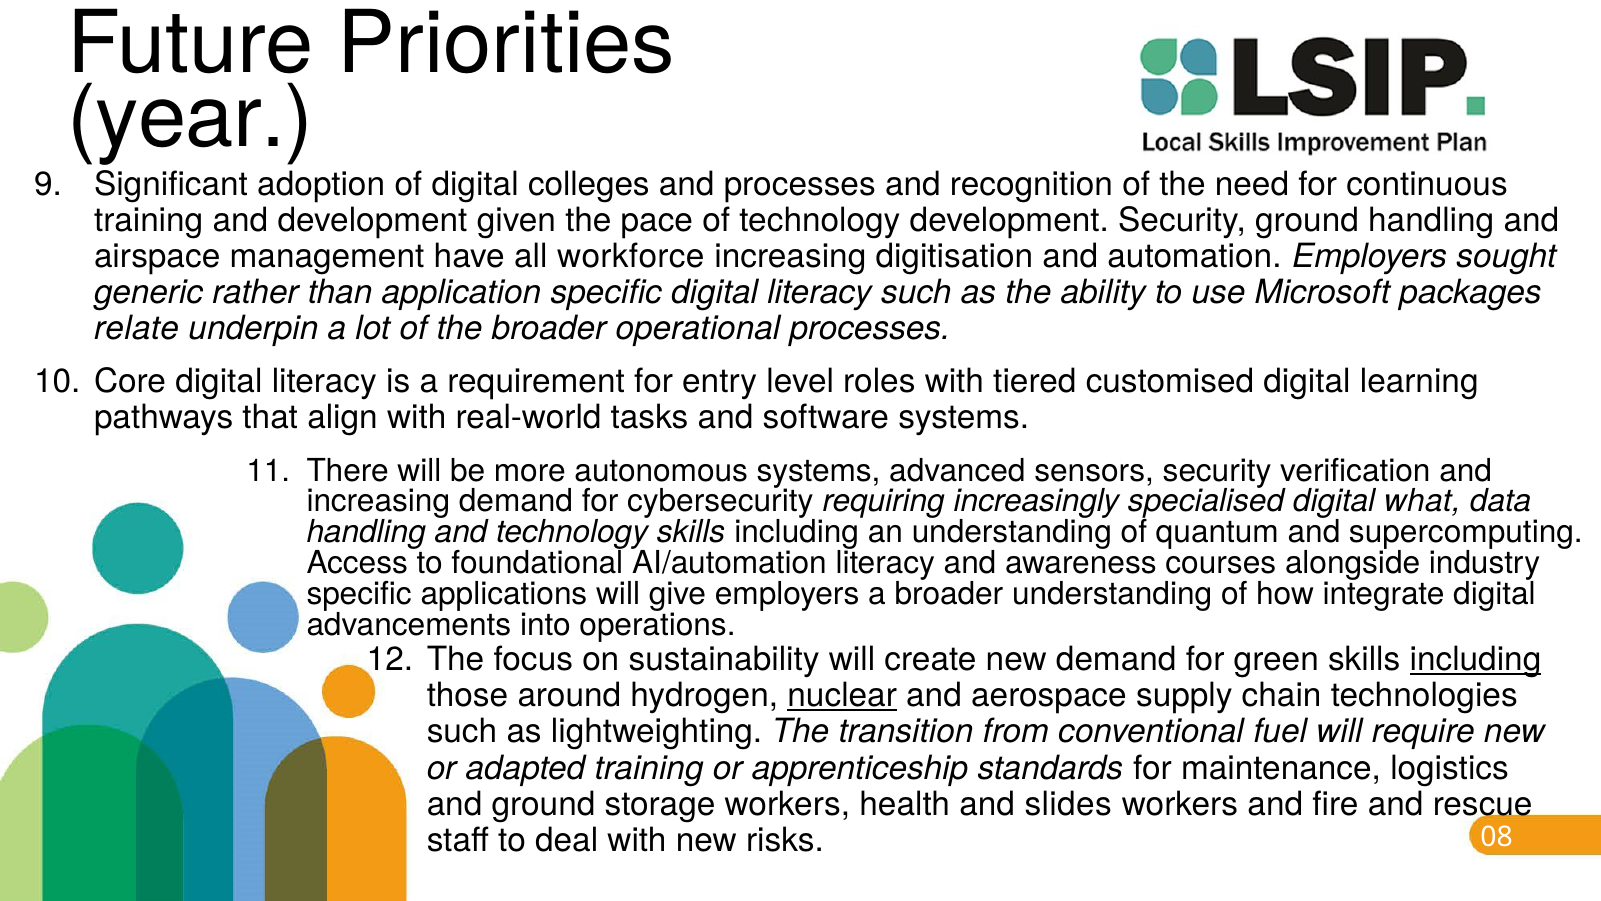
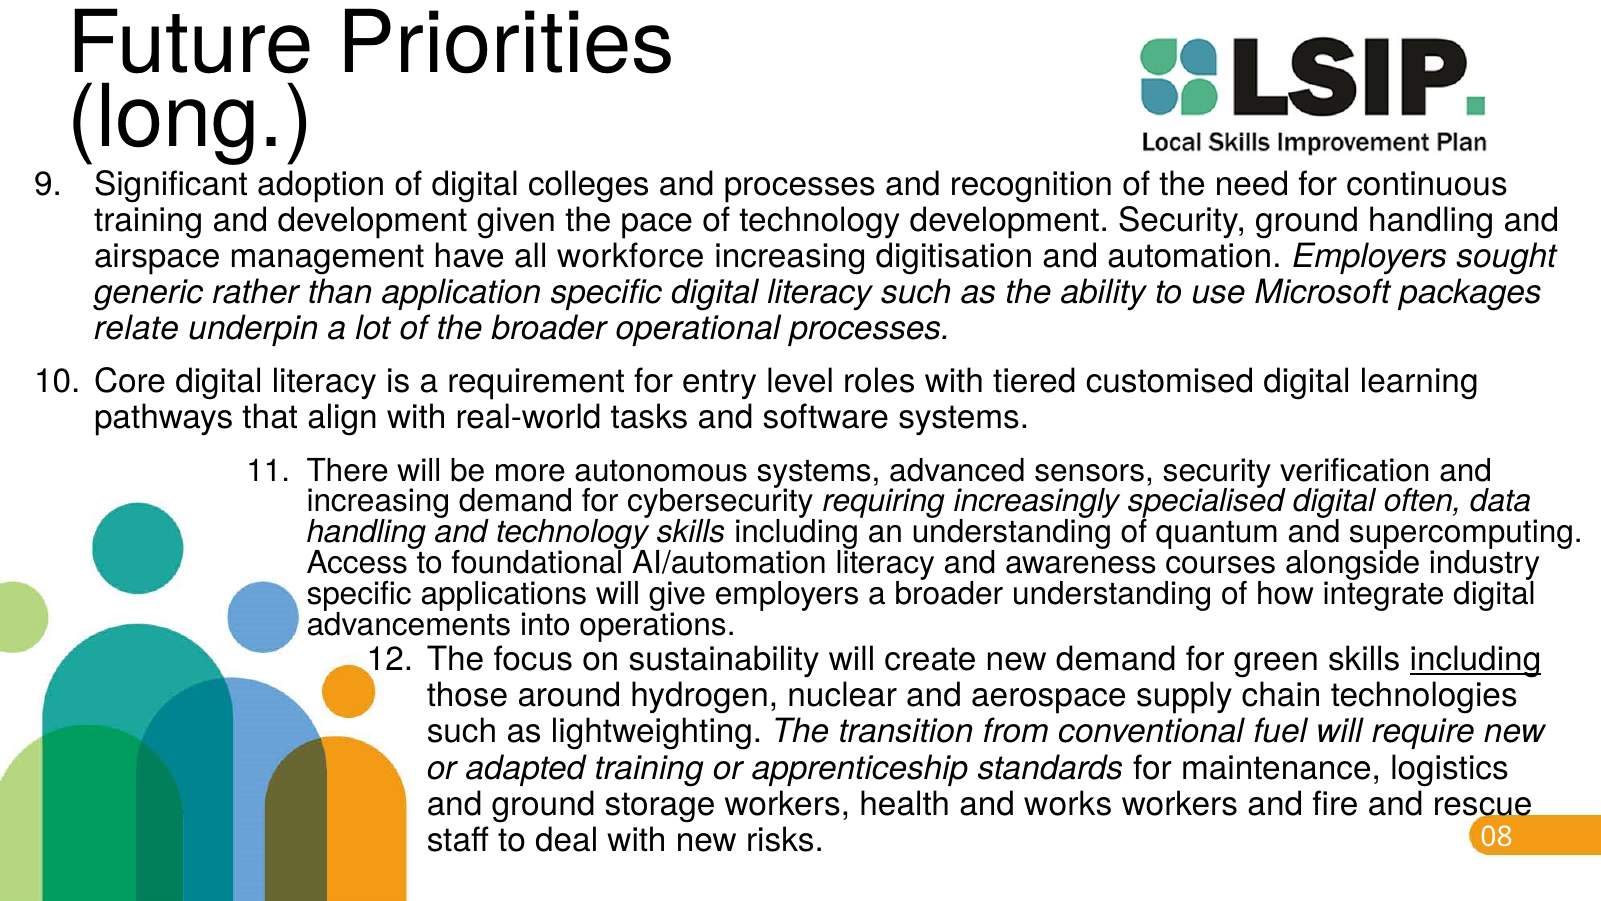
year: year -> long (190, 118)
what: what -> often (1423, 501)
nuclear underline: present -> none (842, 695)
slides: slides -> works (1068, 804)
